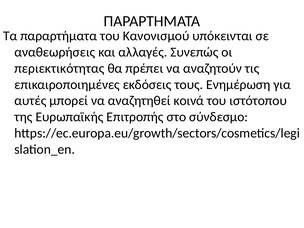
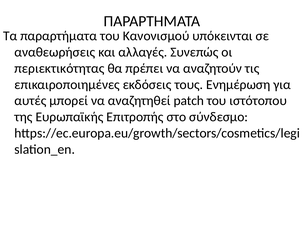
κοινά: κοινά -> patch (189, 101)
